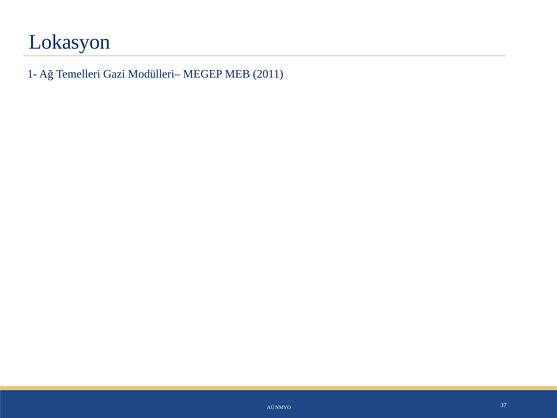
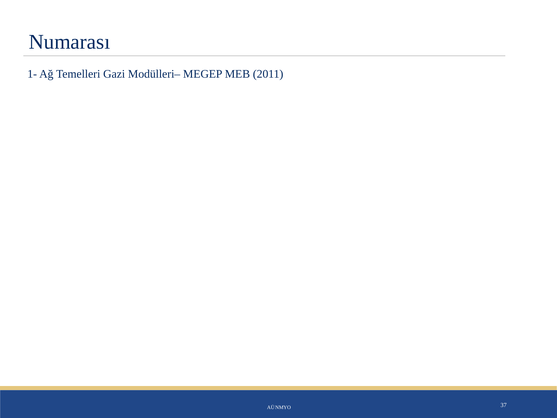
Lokasyon: Lokasyon -> Numarası (69, 42)
